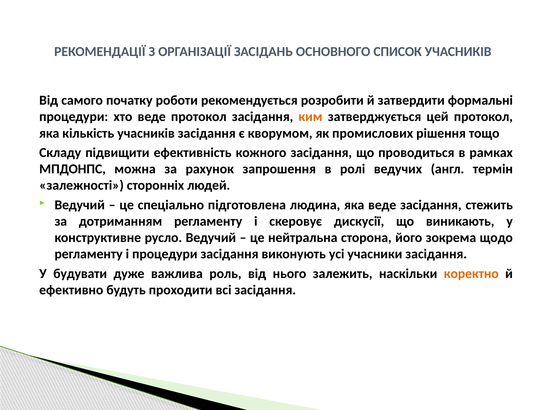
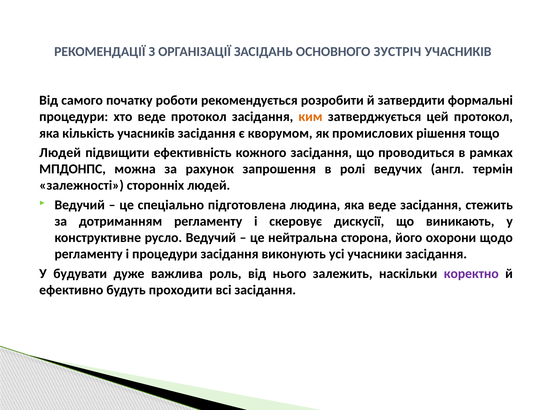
СПИСОК: СПИСОК -> ЗУСТРІЧ (397, 51)
Складу: Складу -> Людей (60, 152)
зокрема: зокрема -> охорони (451, 237)
коректно colour: orange -> purple (471, 273)
